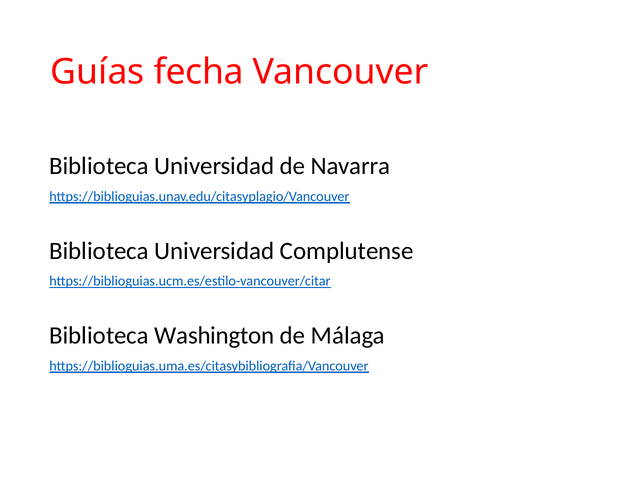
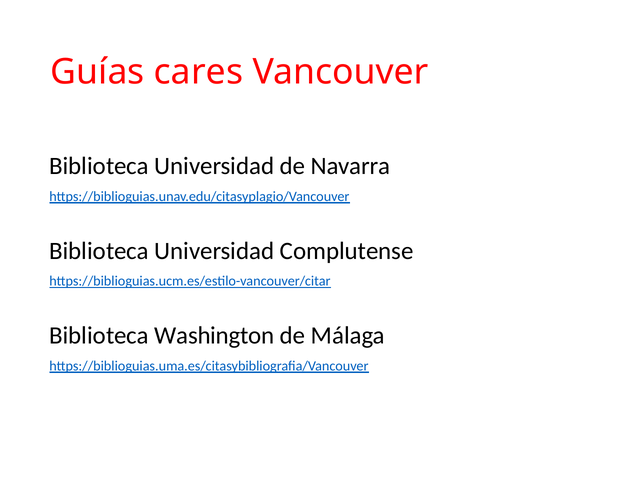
fecha: fecha -> cares (199, 72)
